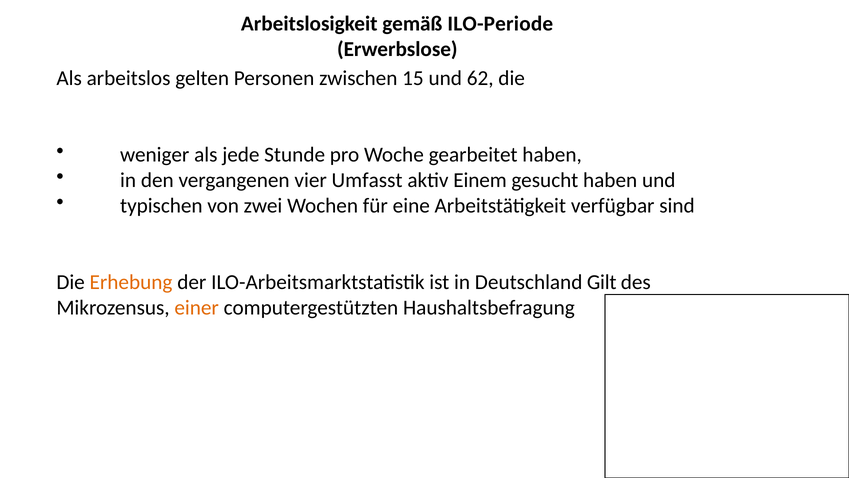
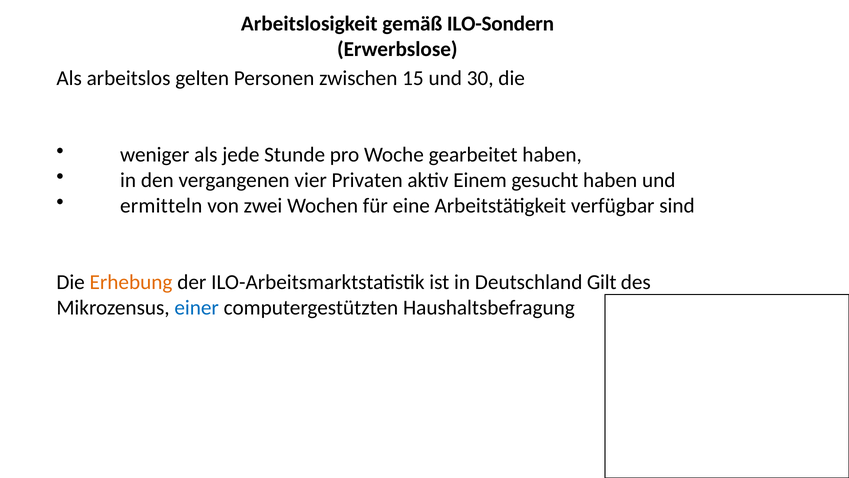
ILO-Periode: ILO-Periode -> ILO-Sondern (501, 24)
62: 62 -> 30 (480, 78)
Umfasst: Umfasst -> Privaten (367, 180)
typischen: typischen -> ermitteln (161, 205)
einer colour: orange -> blue (197, 307)
